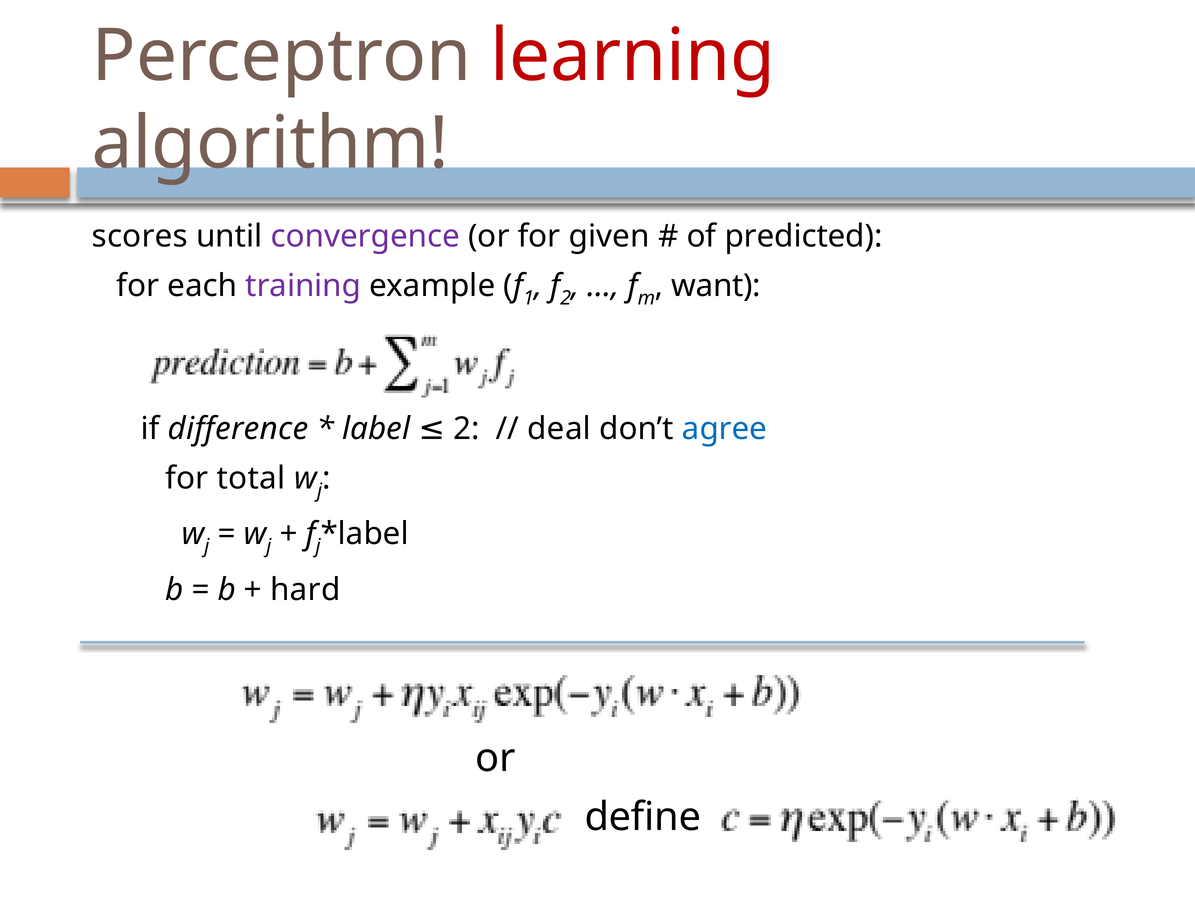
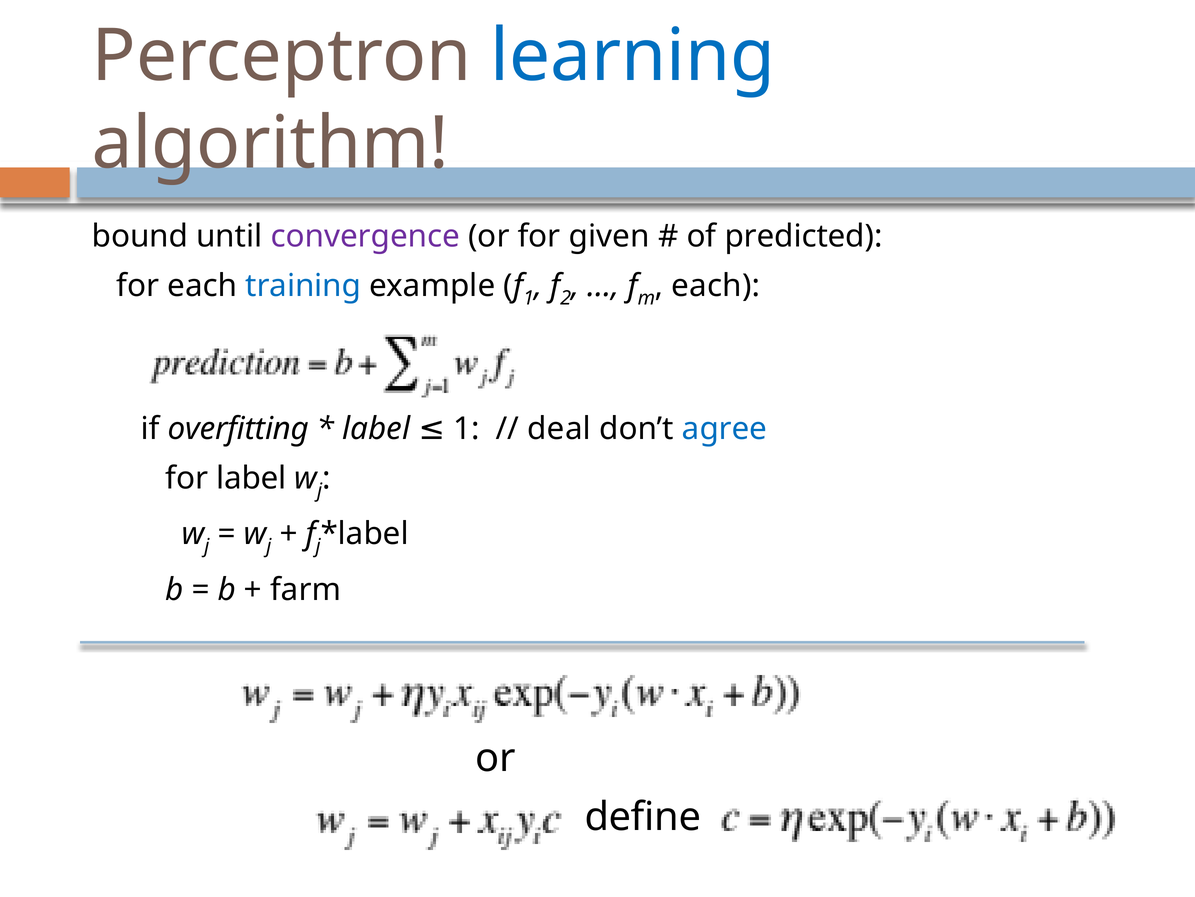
learning colour: red -> blue (633, 56)
scores: scores -> bound (140, 236)
training colour: purple -> blue (303, 286)
want: want -> each (716, 286)
difference: difference -> overfitting (238, 429)
label 2: 2 -> 1 (466, 429)
for total: total -> label (251, 478)
hard: hard -> farm (306, 589)
